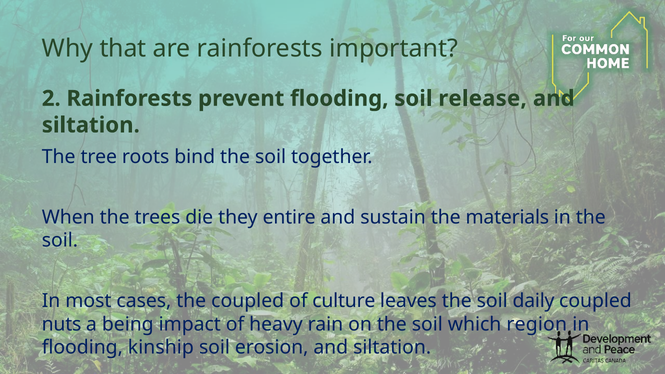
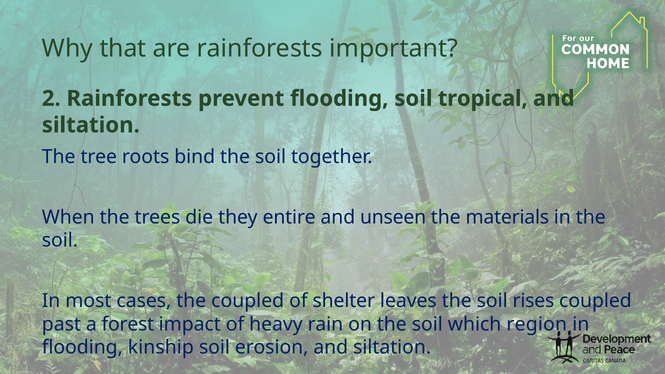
release: release -> tropical (483, 99)
sustain: sustain -> unseen (393, 217)
culture: culture -> shelter (344, 301)
daily: daily -> rises (533, 301)
nuts: nuts -> past (61, 324)
being: being -> forest (128, 324)
